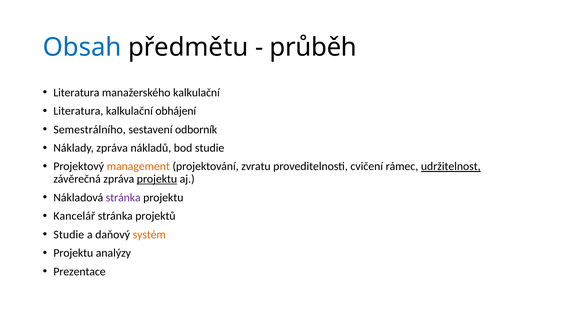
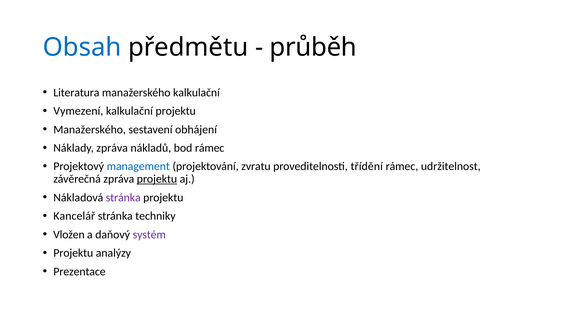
Literatura: Literatura -> Vymezení (78, 111)
kalkulační obhájení: obhájení -> projektu (176, 111)
Semestrálního: Semestrálního -> Manažerského (90, 130)
odborník: odborník -> obhájení (196, 130)
bod studie: studie -> rámec (210, 148)
management colour: orange -> blue (138, 167)
cvičení: cvičení -> třídění (367, 167)
udržitelnost underline: present -> none (451, 167)
projektů: projektů -> techniky (155, 216)
Studie: Studie -> Vložen (69, 235)
systém colour: orange -> purple (149, 235)
